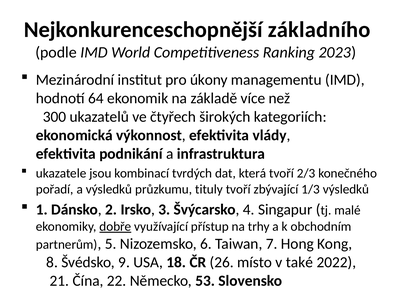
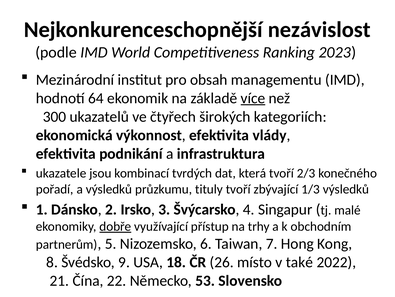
základního: základního -> nezávislost (319, 30)
úkony: úkony -> obsah (209, 80)
více underline: none -> present (253, 98)
